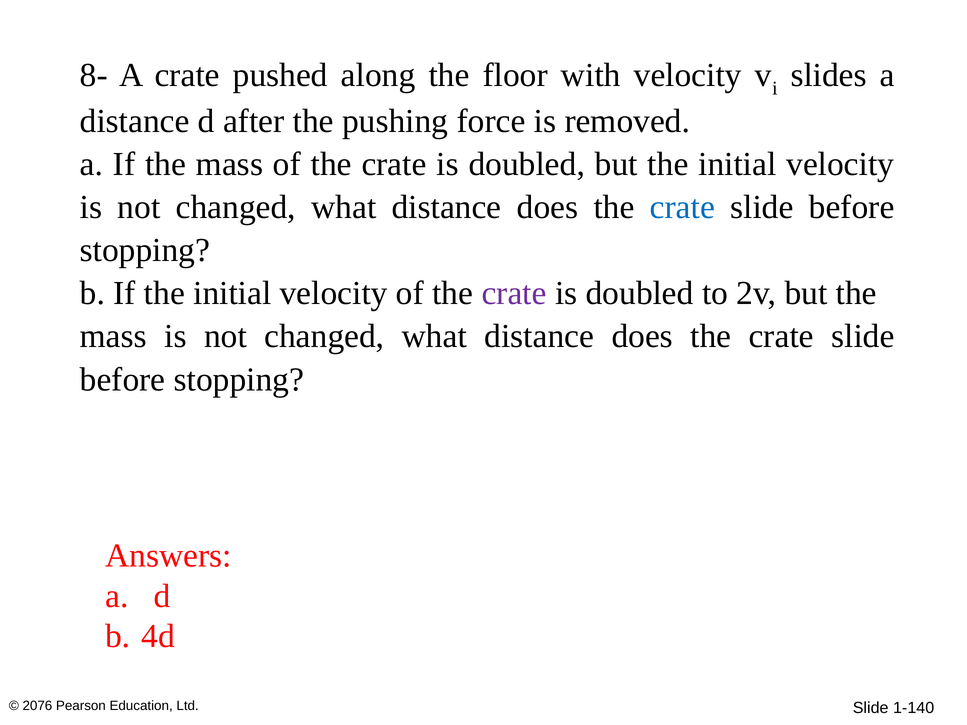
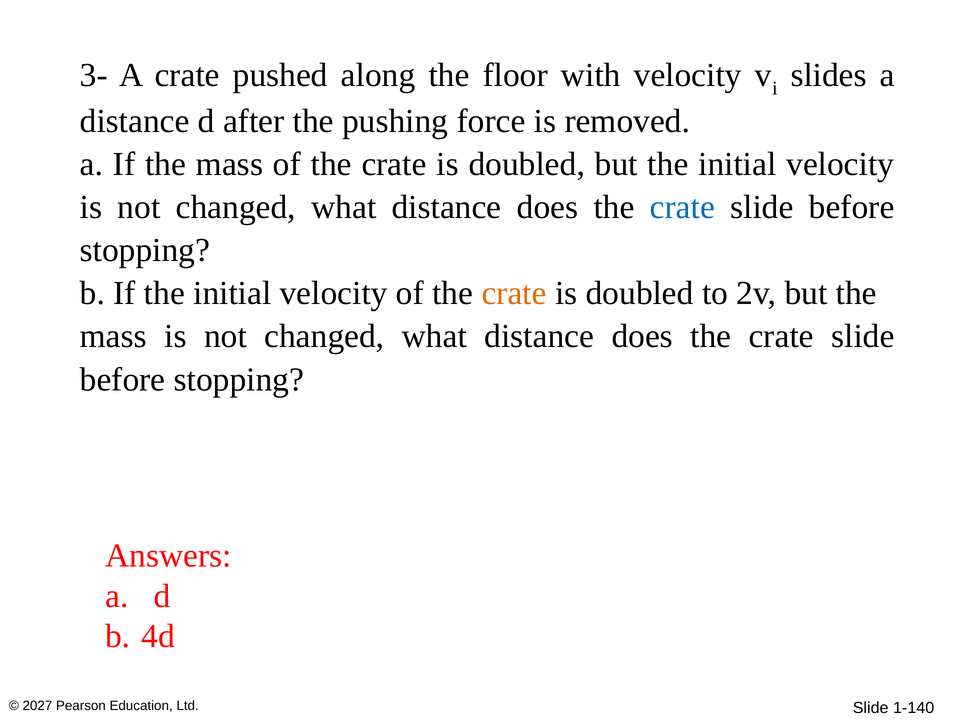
8-: 8- -> 3- (94, 75)
crate colour: purple -> orange (514, 293)
2076: 2076 -> 2027 (37, 706)
